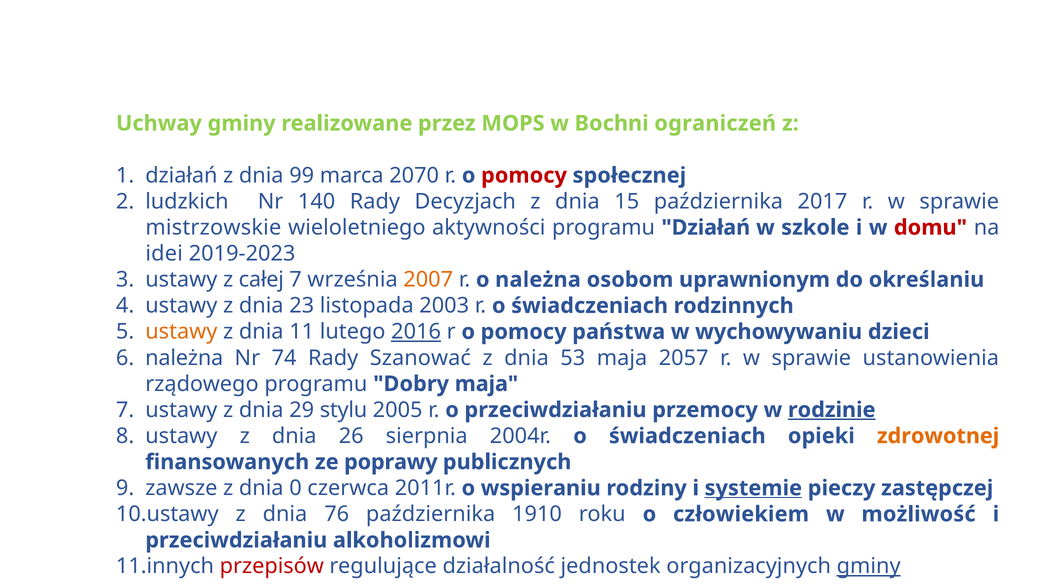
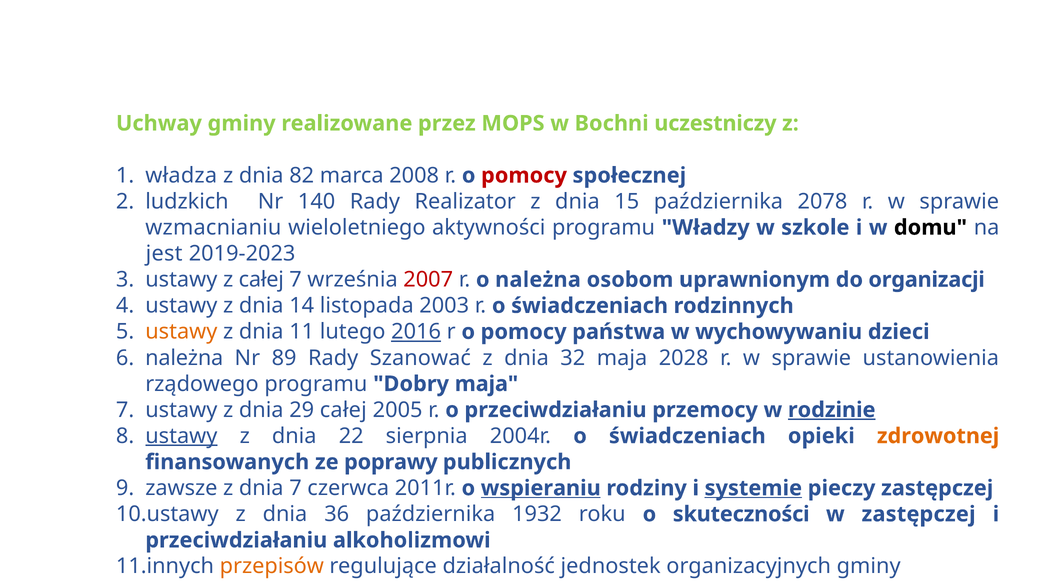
ograniczeń: ograniczeń -> uczestniczy (715, 123)
działań: działań -> władza (181, 176)
99: 99 -> 82 (302, 176)
2070: 2070 -> 2008 (414, 176)
Decyzjach: Decyzjach -> Realizator (465, 202)
2017: 2017 -> 2078 (822, 202)
mistrzowskie: mistrzowskie -> wzmacnianiu (213, 228)
programu Działań: Działań -> Władzy (706, 228)
domu colour: red -> black (930, 228)
idei: idei -> jest (164, 254)
2007 colour: orange -> red (428, 280)
określaniu: określaniu -> organizacji (927, 280)
23: 23 -> 14 (302, 306)
74: 74 -> 89 (284, 358)
53: 53 -> 32 (573, 358)
2057: 2057 -> 2028 (684, 358)
29 stylu: stylu -> całej (343, 410)
ustawy underline: none -> present (181, 437)
26: 26 -> 22 (351, 437)
dnia 0: 0 -> 7 (296, 489)
wspieraniu underline: none -> present (541, 489)
76: 76 -> 36 (337, 515)
1910: 1910 -> 1932 (537, 515)
człowiekiem: człowiekiem -> skuteczności (741, 515)
w możliwość: możliwość -> zastępczej (919, 515)
przepisów colour: red -> orange (272, 567)
gminy underline: present -> none (869, 567)
